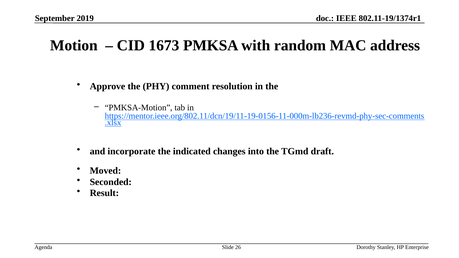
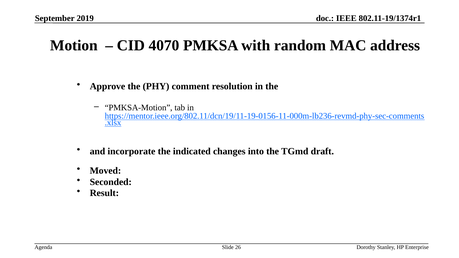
1673: 1673 -> 4070 (164, 45)
